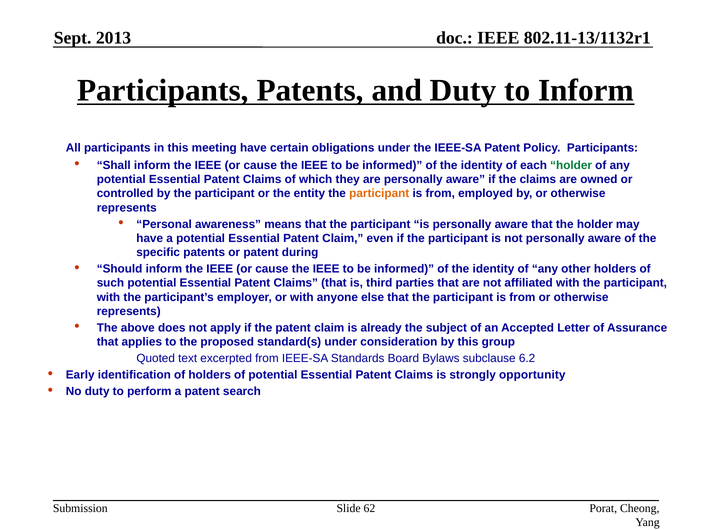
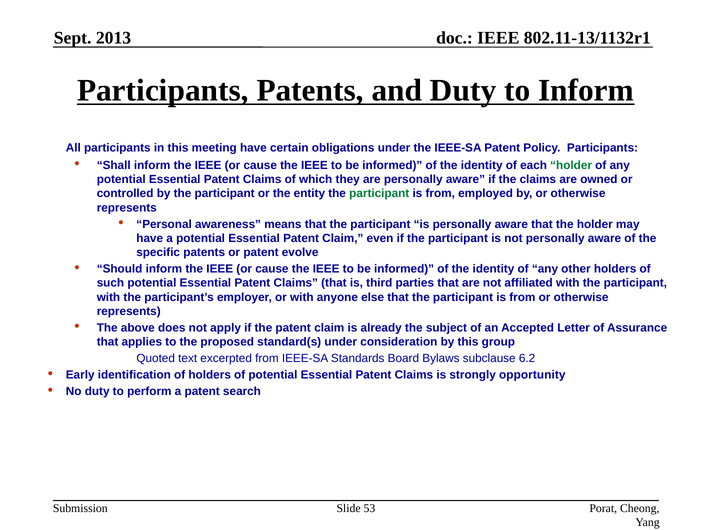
participant colour: orange -> green (379, 193)
during: during -> evolve (300, 252)
62: 62 -> 53 (369, 508)
